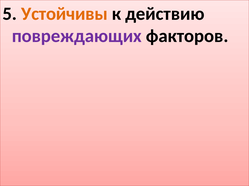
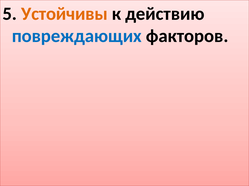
повреждающих colour: purple -> blue (77, 36)
